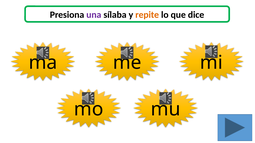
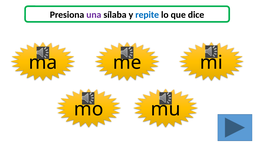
repite colour: orange -> blue (147, 15)
